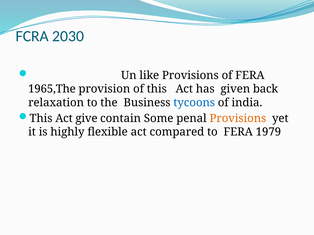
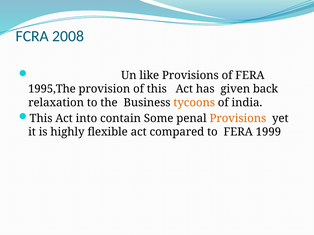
2030: 2030 -> 2008 (68, 36)
1965,The: 1965,The -> 1995,The (52, 89)
tycoons colour: blue -> orange (194, 103)
give: give -> into (86, 119)
1979: 1979 -> 1999 (268, 132)
